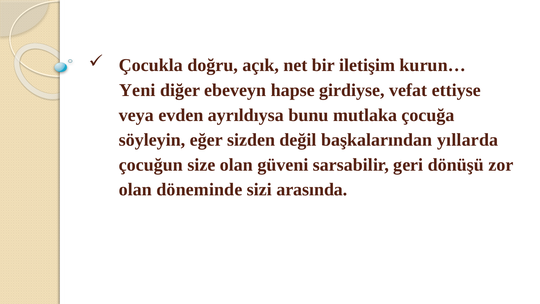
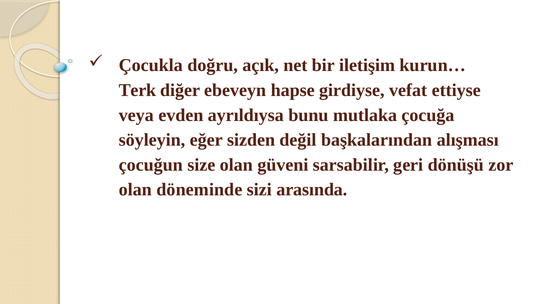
Yeni: Yeni -> Terk (138, 90)
yıllarda: yıllarda -> alışması (468, 140)
